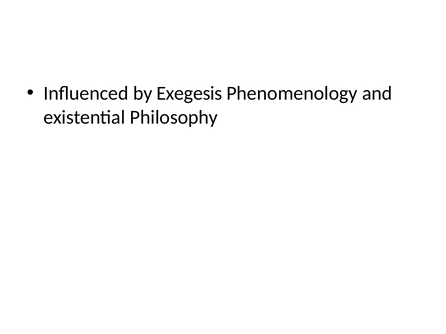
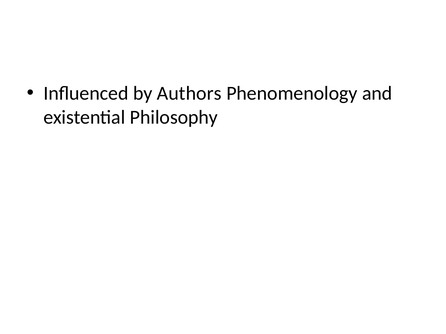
Exegesis: Exegesis -> Authors (189, 94)
